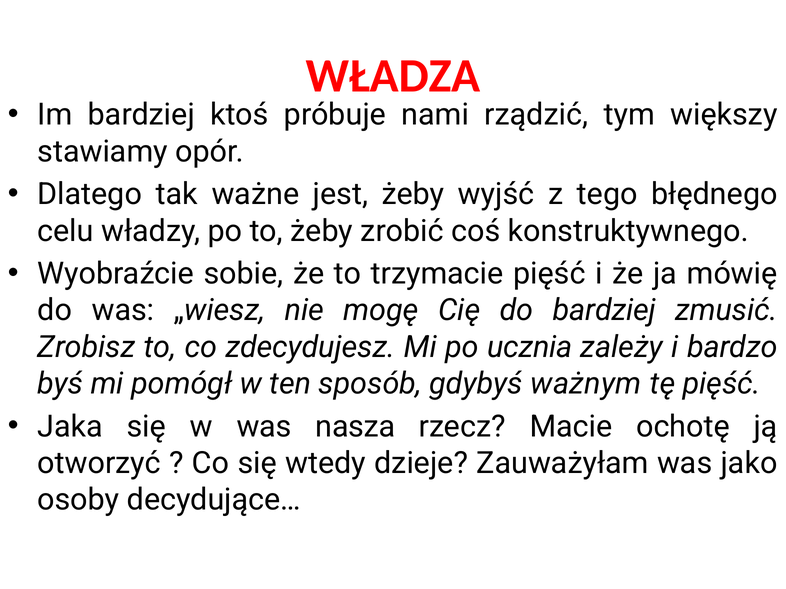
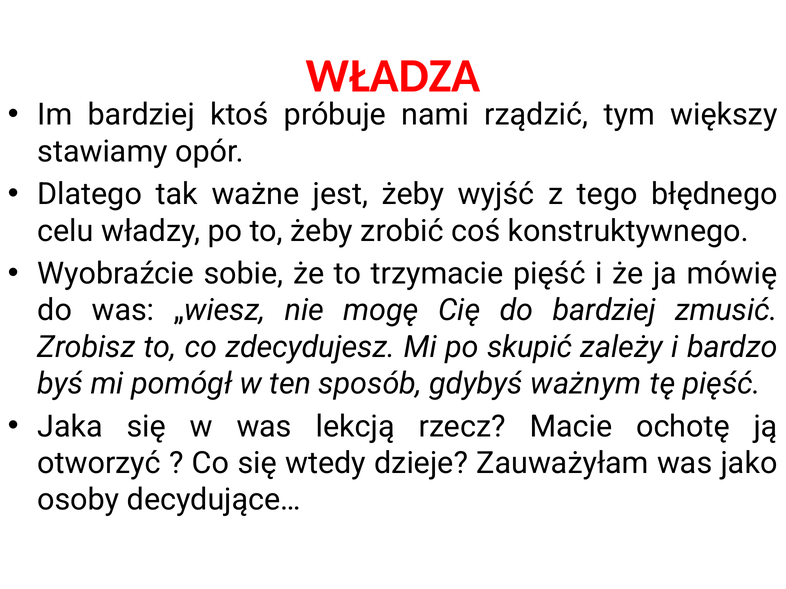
ucznia: ucznia -> skupić (530, 347)
nasza: nasza -> lekcją (355, 427)
